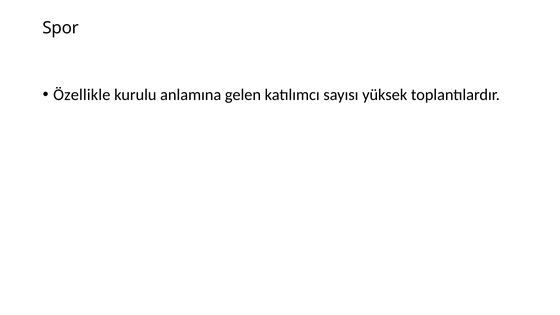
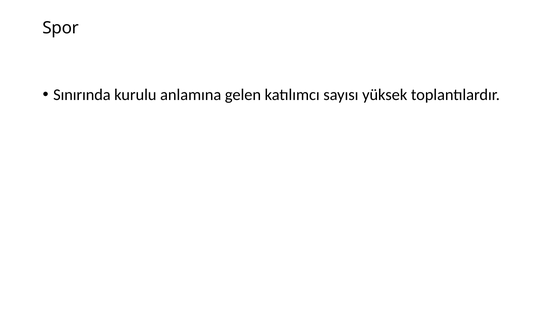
Özellikle: Özellikle -> Sınırında (82, 95)
